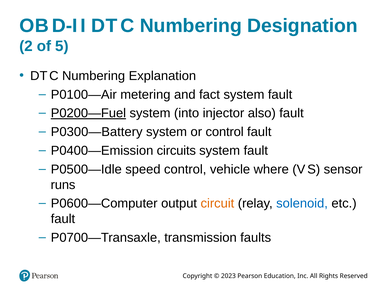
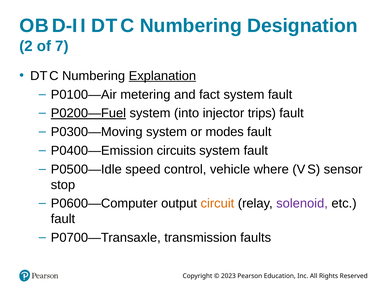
5: 5 -> 7 (62, 46)
Explanation underline: none -> present (162, 76)
also: also -> trips (262, 113)
P0300—Battery: P0300—Battery -> P0300—Moving (97, 132)
or control: control -> modes (225, 132)
runs: runs -> stop (63, 185)
solenoid colour: blue -> purple (302, 204)
